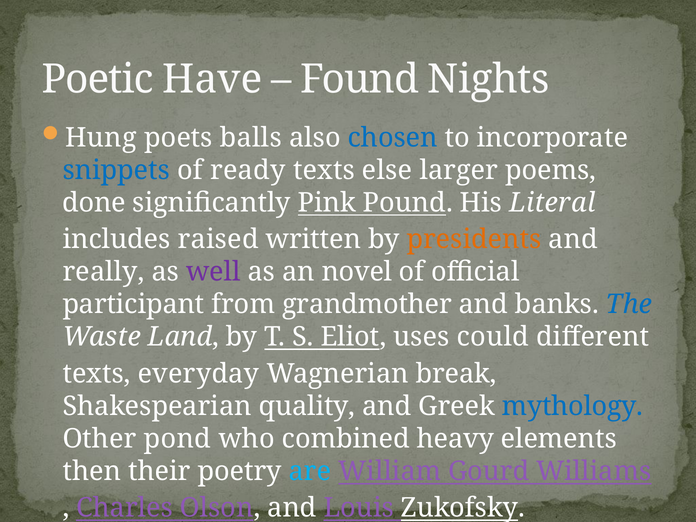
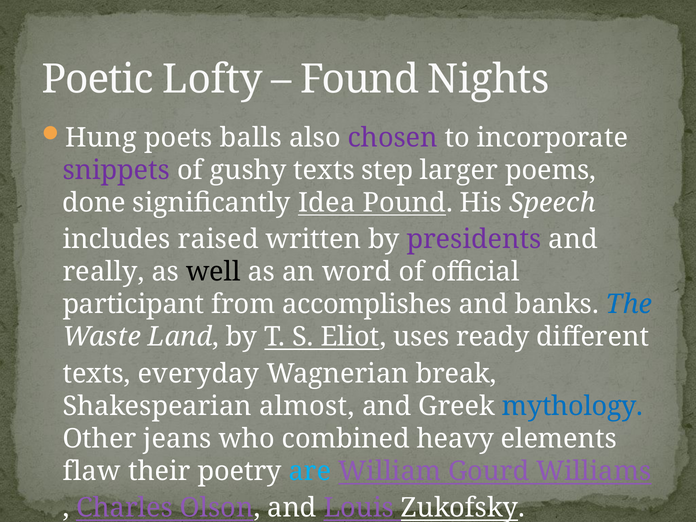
Have: Have -> Lofty (213, 79)
chosen colour: blue -> purple (393, 138)
snippets colour: blue -> purple (116, 170)
ready: ready -> gushy (248, 170)
else: else -> step (387, 170)
Pink: Pink -> Idea (327, 203)
Literal: Literal -> Speech (552, 203)
presidents colour: orange -> purple (474, 239)
well colour: purple -> black (213, 272)
novel: novel -> word (357, 272)
grandmother: grandmother -> accomplishes (367, 304)
could: could -> ready (493, 337)
quality: quality -> almost (307, 406)
pond: pond -> jeans (177, 439)
then: then -> flaw (92, 471)
